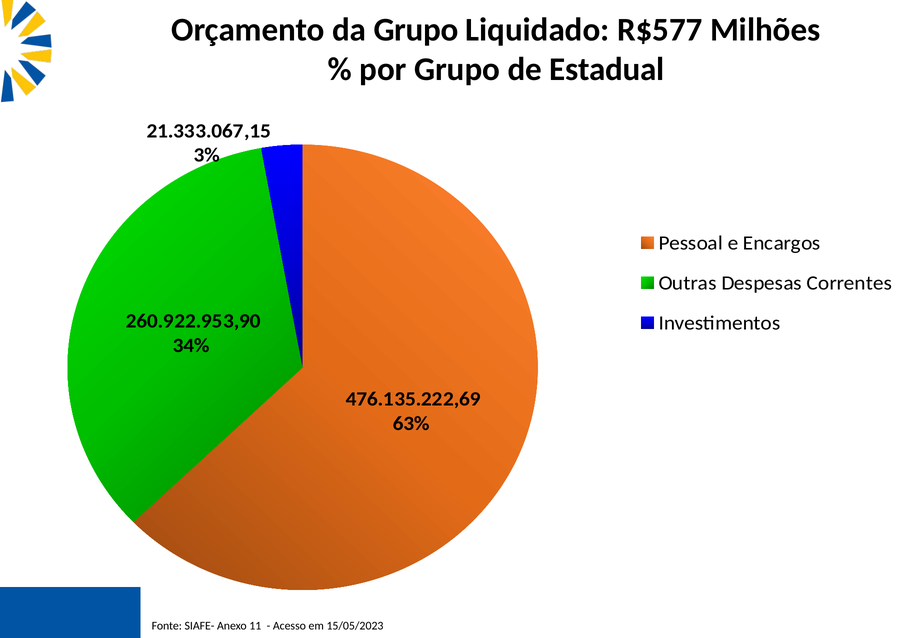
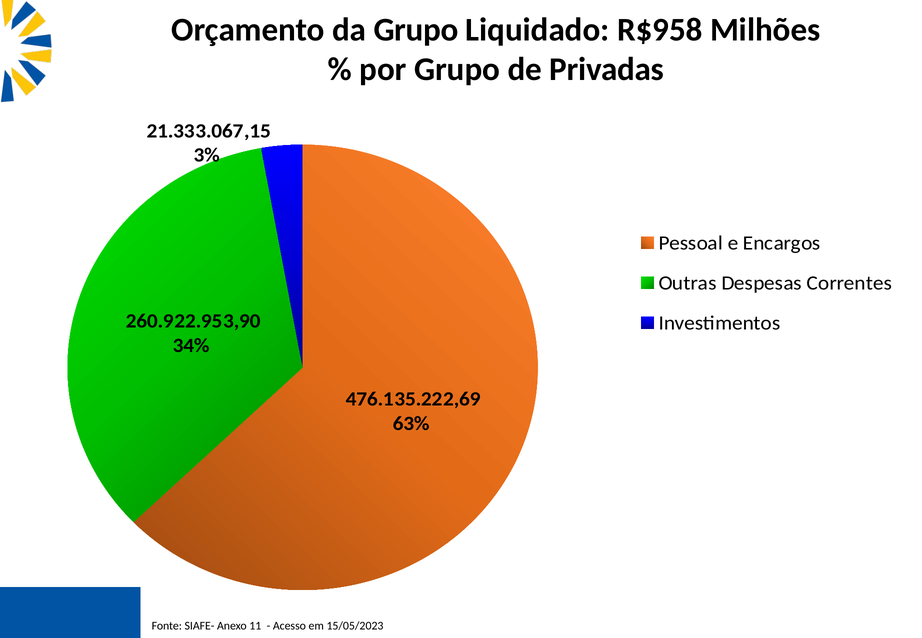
R$577: R$577 -> R$958 (660, 30)
Estadual: Estadual -> Privadas (607, 69)
